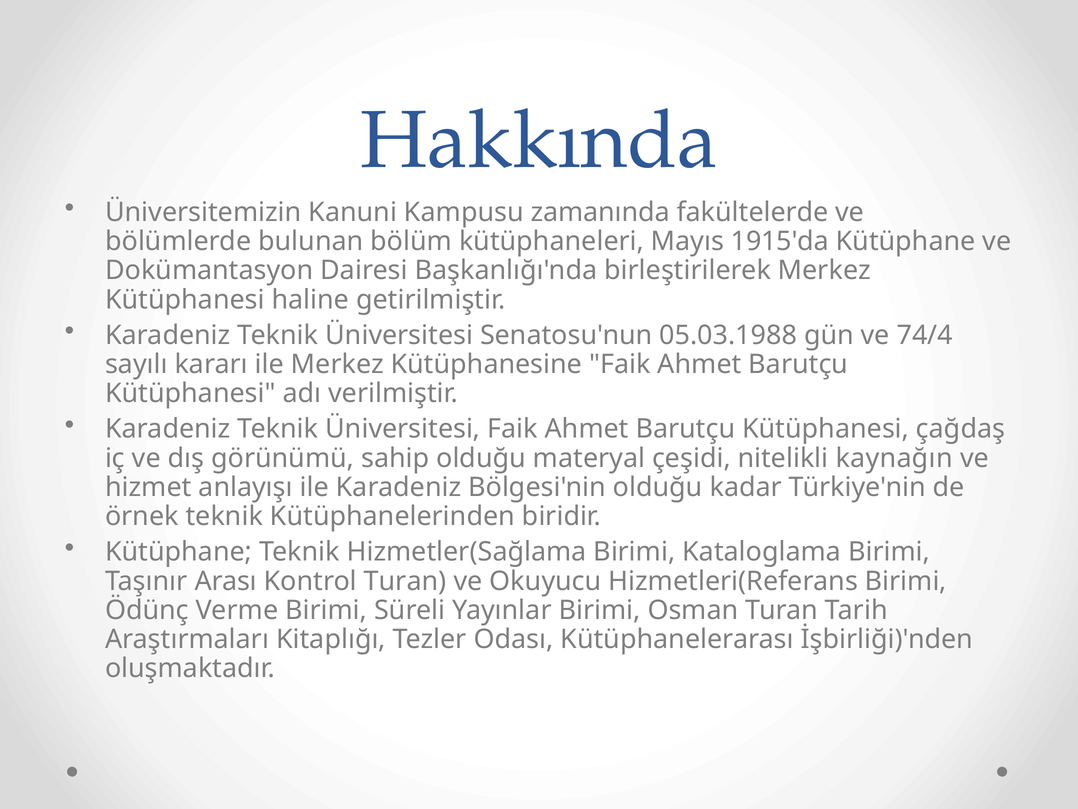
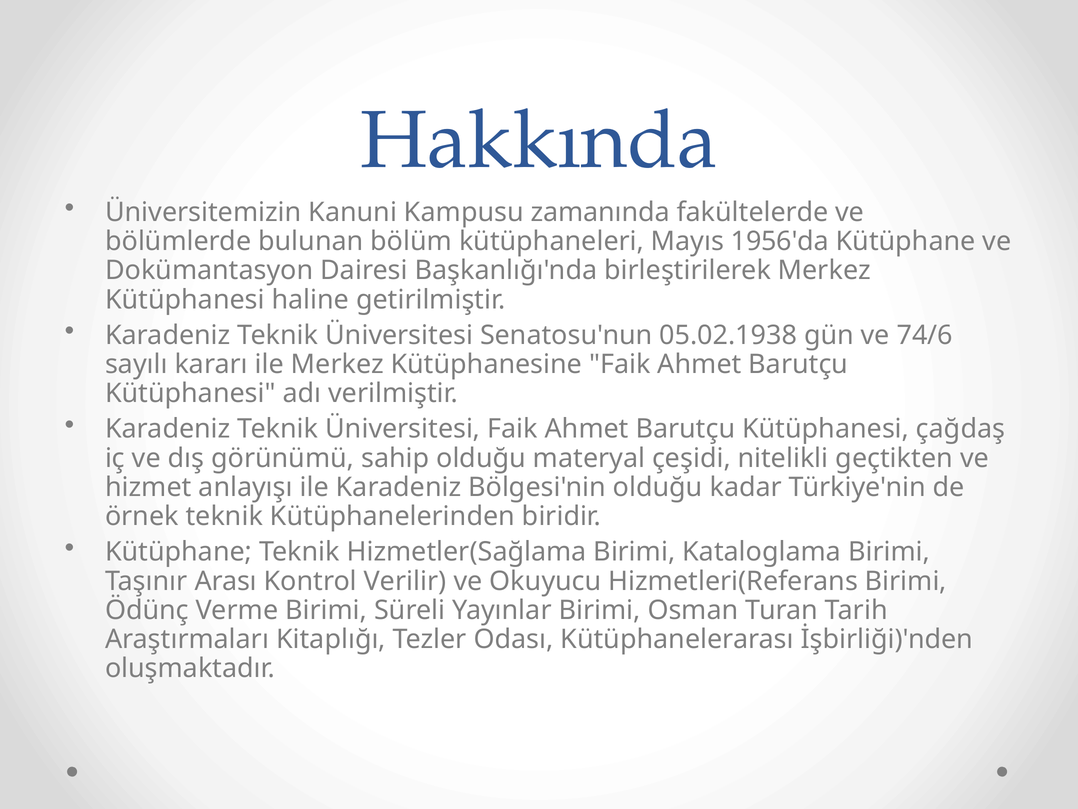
1915'da: 1915'da -> 1956'da (780, 241)
05.03.1988: 05.03.1988 -> 05.02.1938 (728, 335)
74/4: 74/4 -> 74/6 (925, 335)
kaynağın: kaynağın -> geçtikten (894, 458)
Kontrol Turan: Turan -> Verilir (405, 581)
